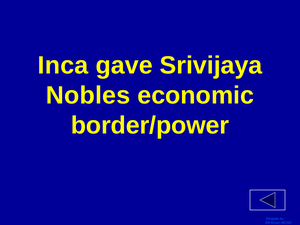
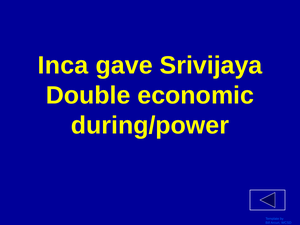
Nobles: Nobles -> Double (88, 95)
border/power: border/power -> during/power (150, 125)
